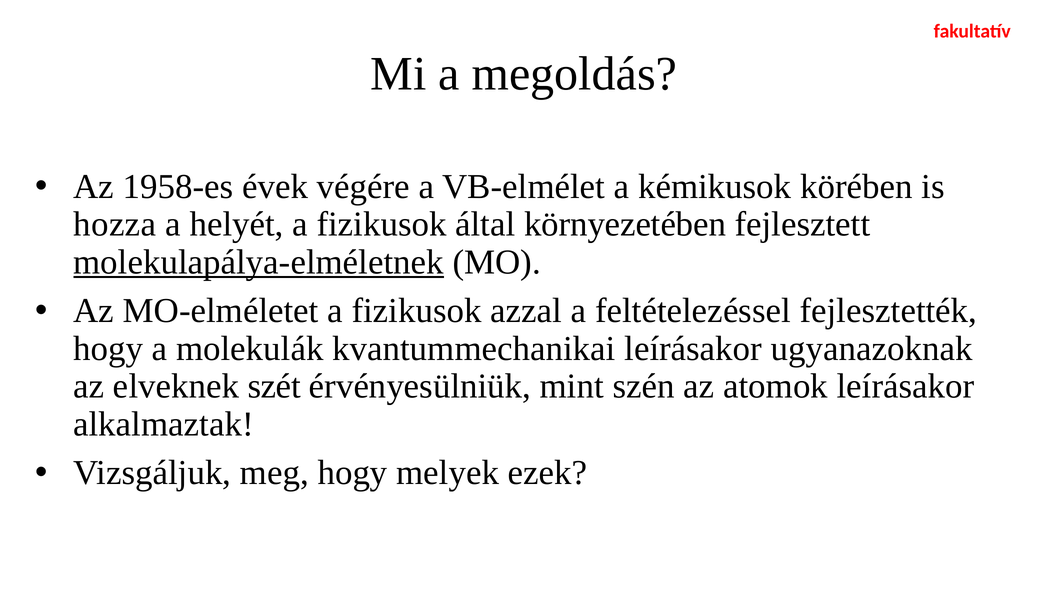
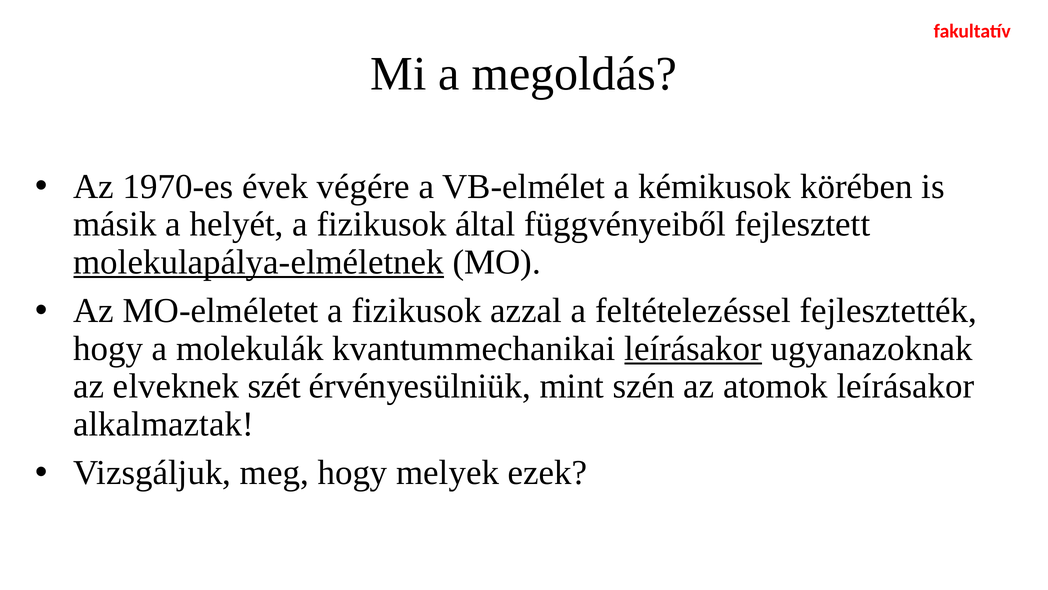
1958-es: 1958-es -> 1970-es (178, 186)
hozza: hozza -> másik (115, 224)
környezetében: környezetében -> függvényeiből (625, 224)
leírásakor underline: none -> present (693, 348)
